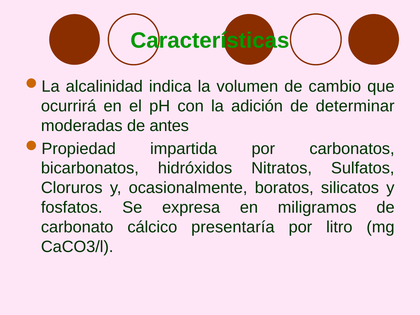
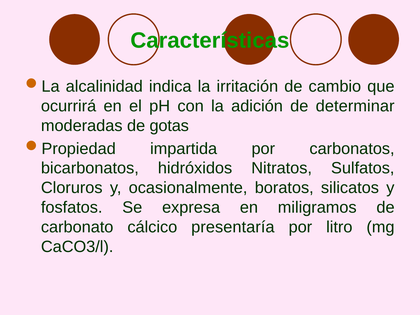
volumen: volumen -> irritación (247, 87)
antes: antes -> gotas (169, 126)
